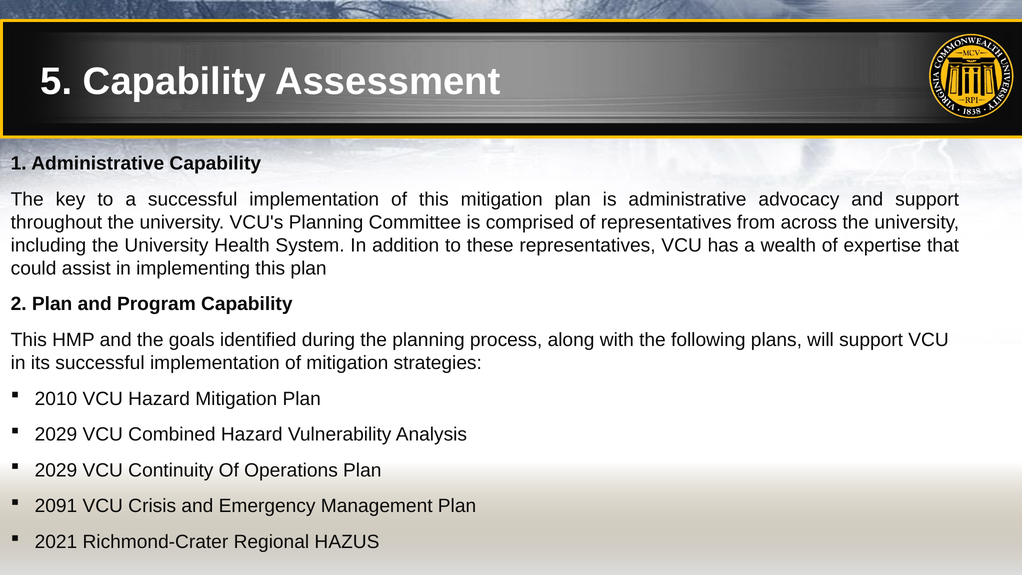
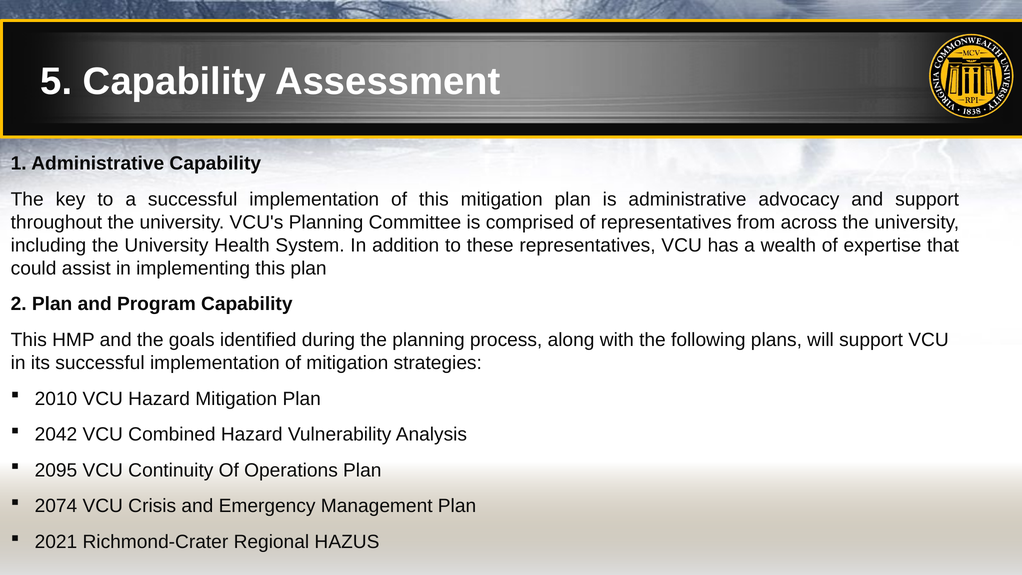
2029: 2029 -> 2042 (56, 434)
2029: 2029 -> 2095 (56, 470)
2091: 2091 -> 2074 (56, 506)
